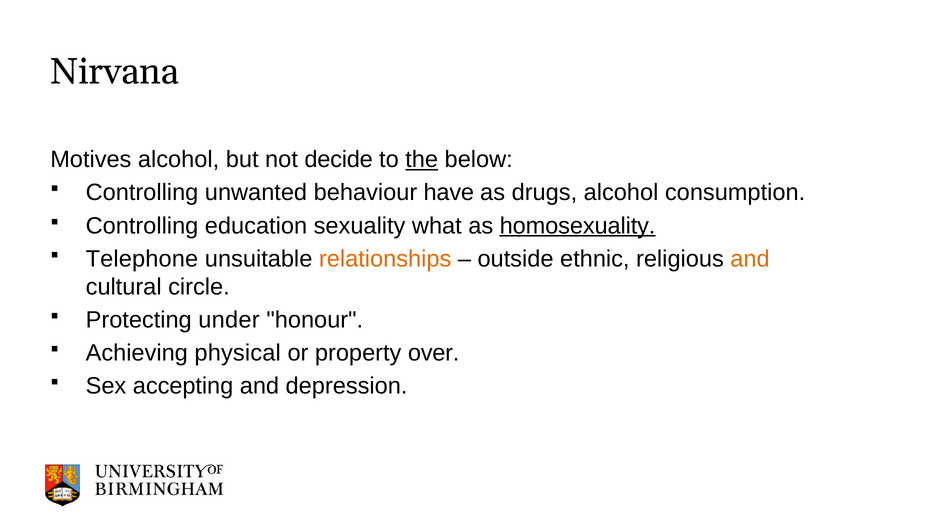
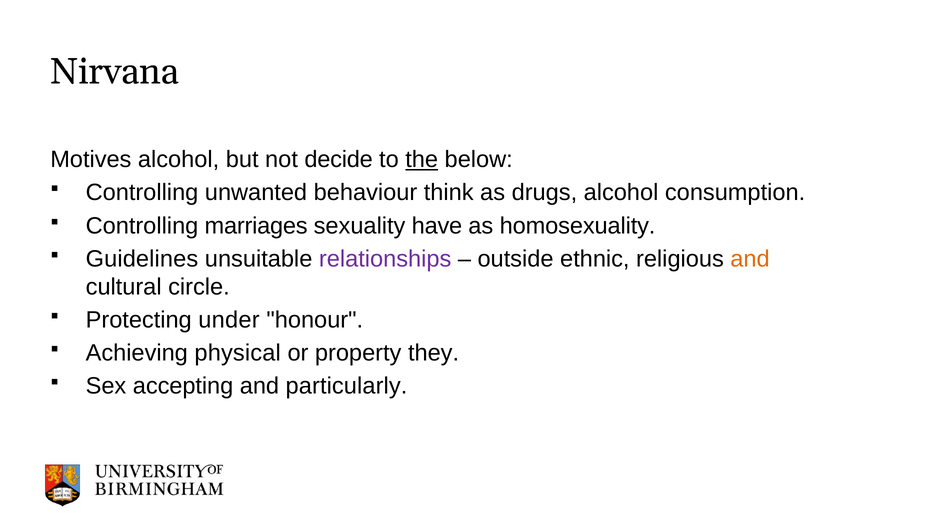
have: have -> think (449, 193)
education: education -> marriages (256, 226)
what: what -> have (437, 226)
homosexuality underline: present -> none (578, 226)
Telephone: Telephone -> Guidelines (142, 259)
relationships colour: orange -> purple (385, 259)
over: over -> they (434, 353)
depression: depression -> particularly (346, 386)
